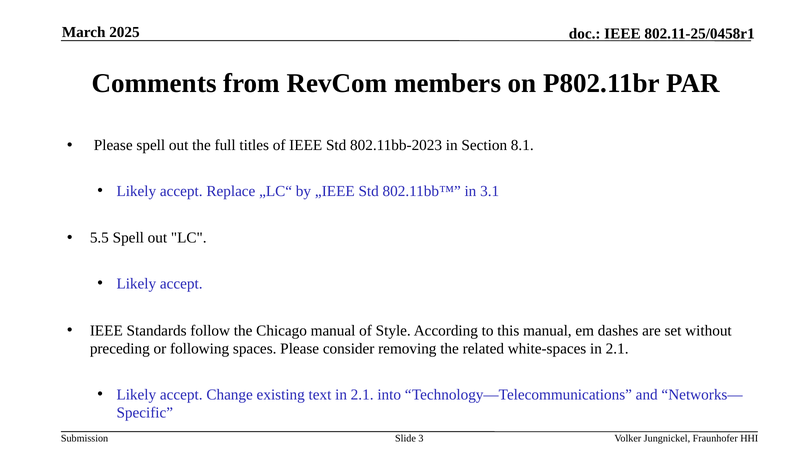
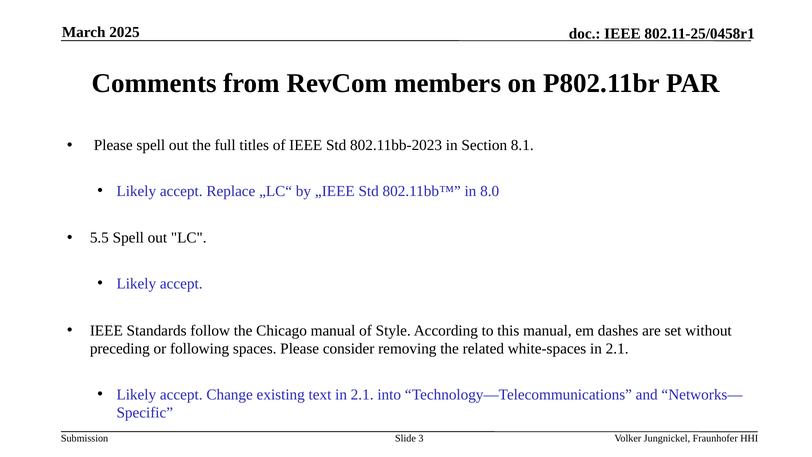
3.1: 3.1 -> 8.0 (490, 191)
